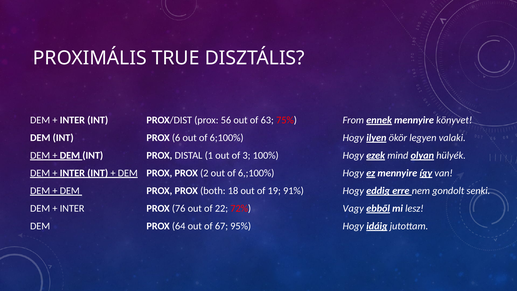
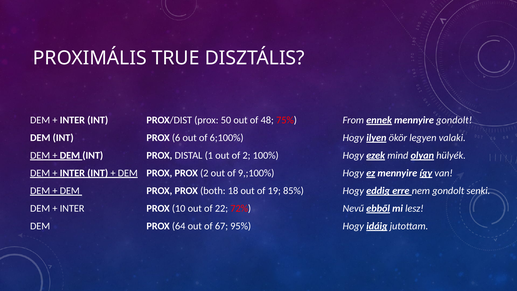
56: 56 -> 50 (226, 120)
63: 63 -> 48 (267, 120)
mennyire könyvet: könyvet -> gondolt (454, 120)
of 3: 3 -> 2 (246, 155)
6,;100%: 6,;100% -> 9,;100% (256, 173)
91%: 91% -> 85% (293, 191)
76: 76 -> 10 (179, 208)
Vagy: Vagy -> Nevű (353, 208)
